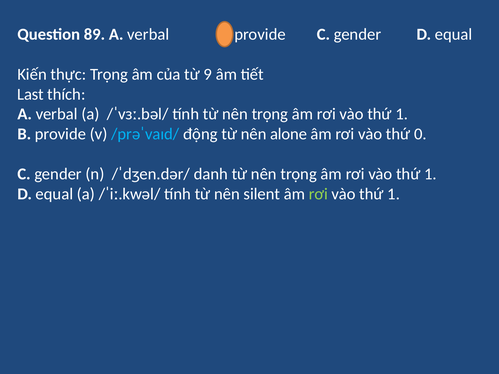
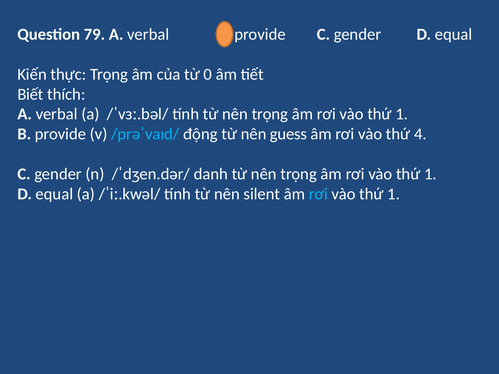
89: 89 -> 79 (94, 34)
9: 9 -> 0 (208, 74)
Last: Last -> Biết (30, 94)
alone: alone -> guess (289, 134)
0: 0 -> 4 (420, 134)
rơi colour: light green -> light blue (318, 194)
